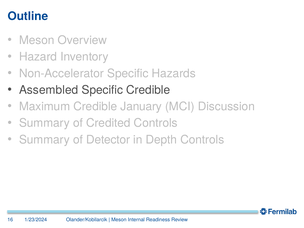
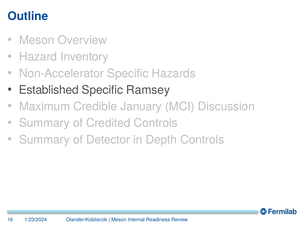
Assembled: Assembled -> Established (49, 90)
Specific Credible: Credible -> Ramsey (148, 90)
